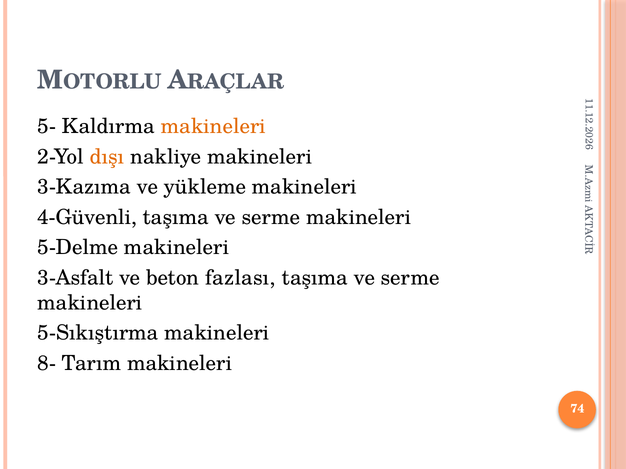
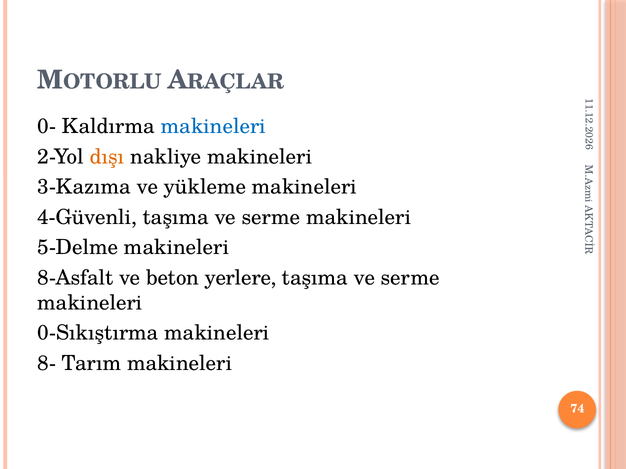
5-: 5- -> 0- (47, 127)
makineleri colour: orange -> blue (213, 127)
3-Asfalt: 3-Asfalt -> 8-Asfalt (76, 278)
fazlası: fazlası -> yerlere (241, 278)
5-Sıkıştırma: 5-Sıkıştırma -> 0-Sıkıştırma (98, 333)
